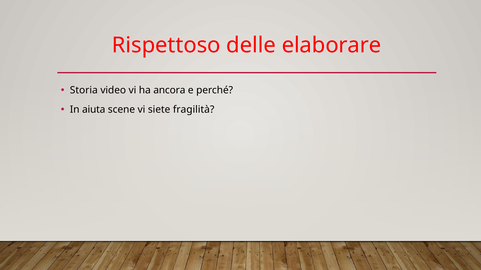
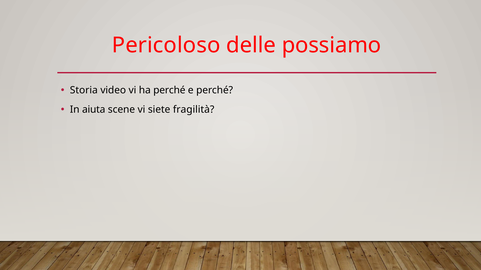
Rispettoso: Rispettoso -> Pericoloso (166, 45)
elaborare: elaborare -> possiamo (331, 45)
ha ancora: ancora -> perché (169, 90)
